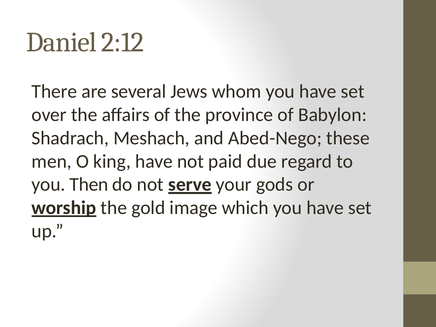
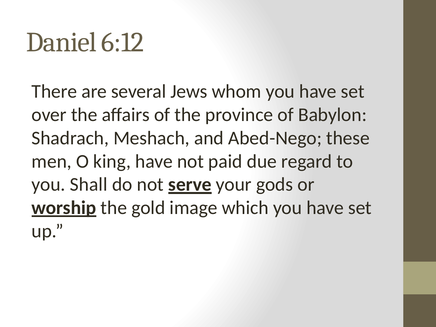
2:12: 2:12 -> 6:12 (123, 42)
Then: Then -> Shall (89, 185)
